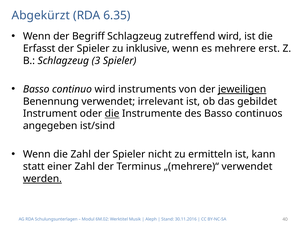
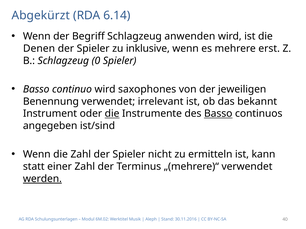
6.35: 6.35 -> 6.14 (117, 15)
zutreffend: zutreffend -> anwenden (190, 36)
Erfasst: Erfasst -> Denen (39, 49)
3: 3 -> 0 (96, 61)
instruments: instruments -> saxophones (147, 89)
jeweiligen underline: present -> none (242, 89)
gebildet: gebildet -> bekannt (257, 102)
Basso underline: none -> present (218, 114)
